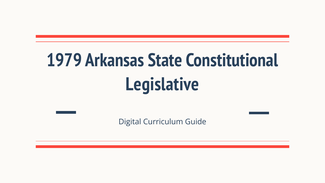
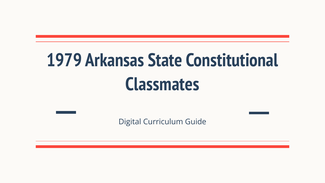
Legislative: Legislative -> Classmates (162, 84)
